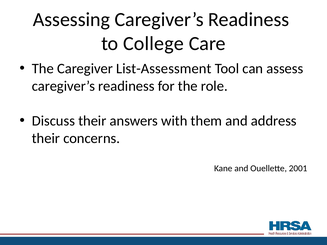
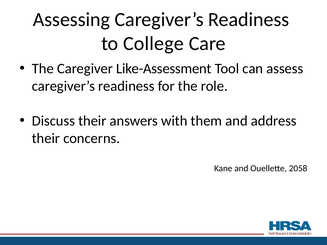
List-Assessment: List-Assessment -> Like-Assessment (164, 69)
2001: 2001 -> 2058 (298, 169)
